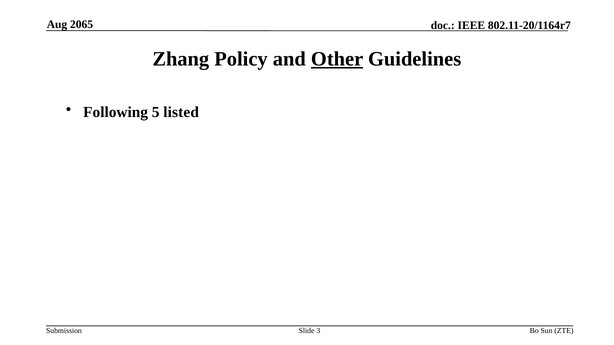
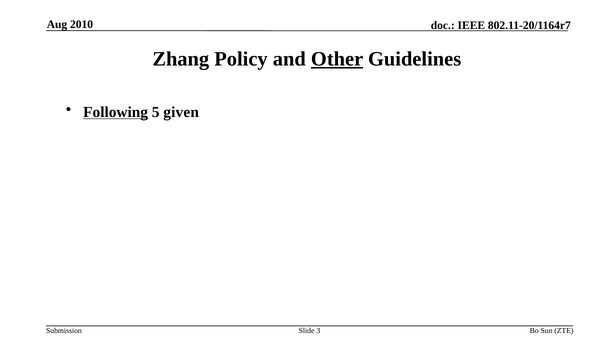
2065: 2065 -> 2010 (82, 24)
Following underline: none -> present (116, 112)
listed: listed -> given (181, 112)
